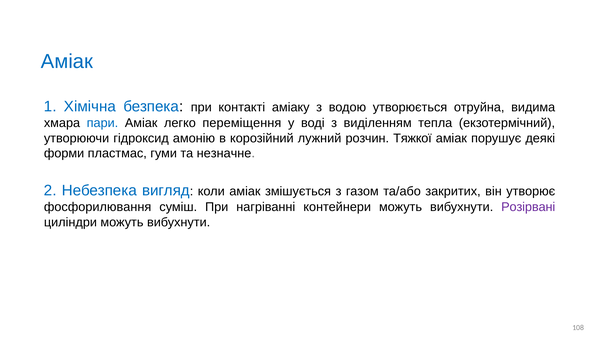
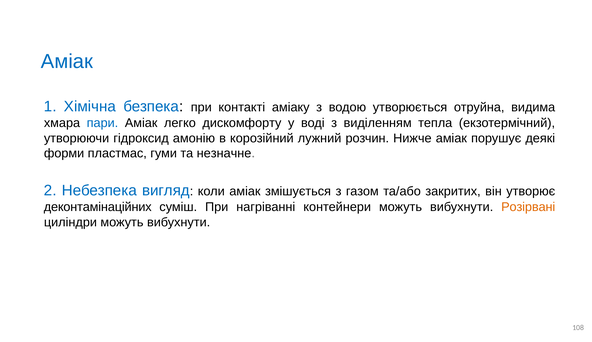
переміщення: переміщення -> дискомфорту (242, 123)
Тяжкої: Тяжкої -> Нижче (412, 138)
фосфорилювання: фосфорилювання -> деконтамінаційних (98, 207)
Розірвані colour: purple -> orange (528, 207)
